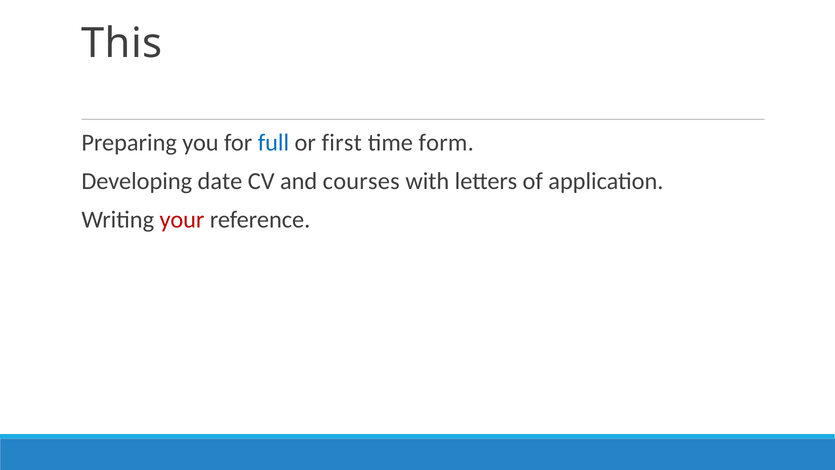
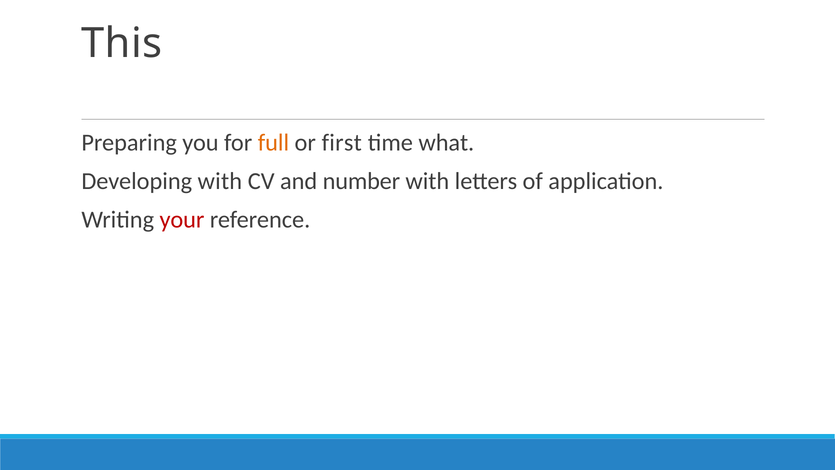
full colour: blue -> orange (273, 143)
form: form -> what (446, 143)
Developing date: date -> with (220, 181)
courses: courses -> number (361, 181)
